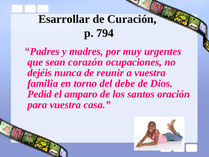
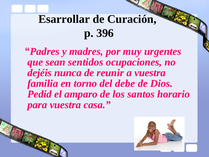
794: 794 -> 396 (105, 33)
corazón: corazón -> sentidos (86, 62)
oración: oración -> horario (174, 94)
